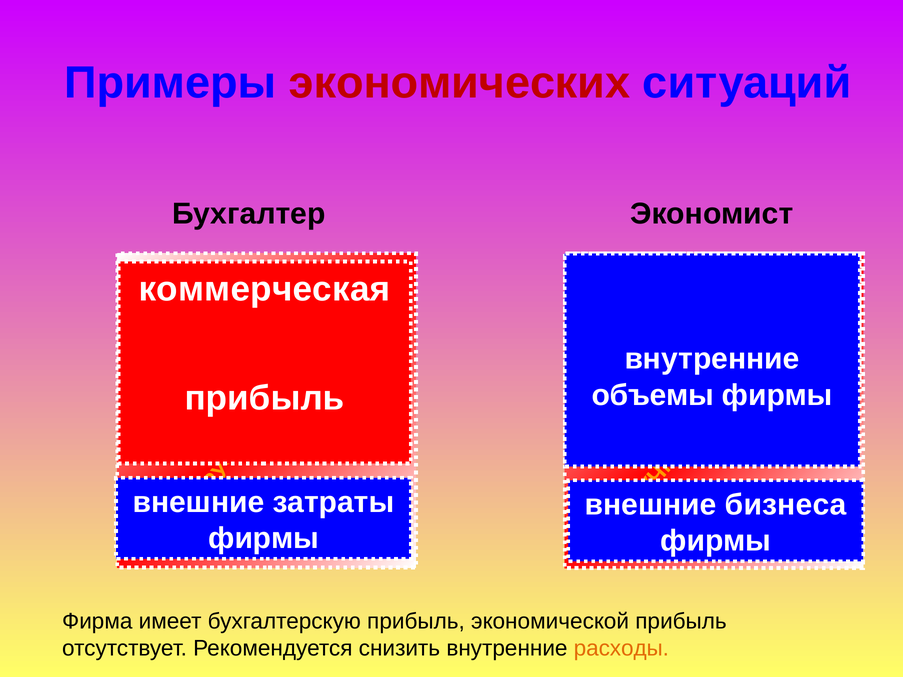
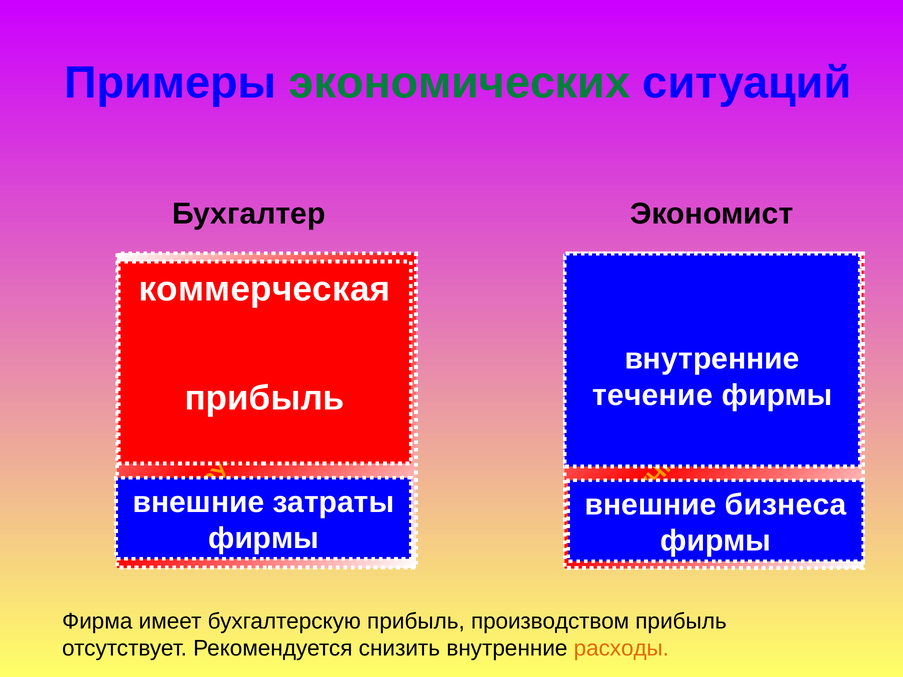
экономических colour: red -> green (460, 83)
объемы: объемы -> течение (653, 395)
экономической: экономической -> производством (550, 622)
